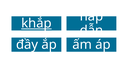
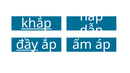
đầy underline: none -> present (27, 45)
